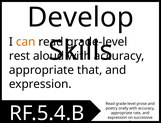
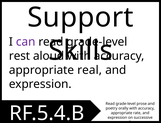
Develop: Develop -> Support (80, 17)
can colour: orange -> purple (26, 42)
that: that -> real (90, 70)
